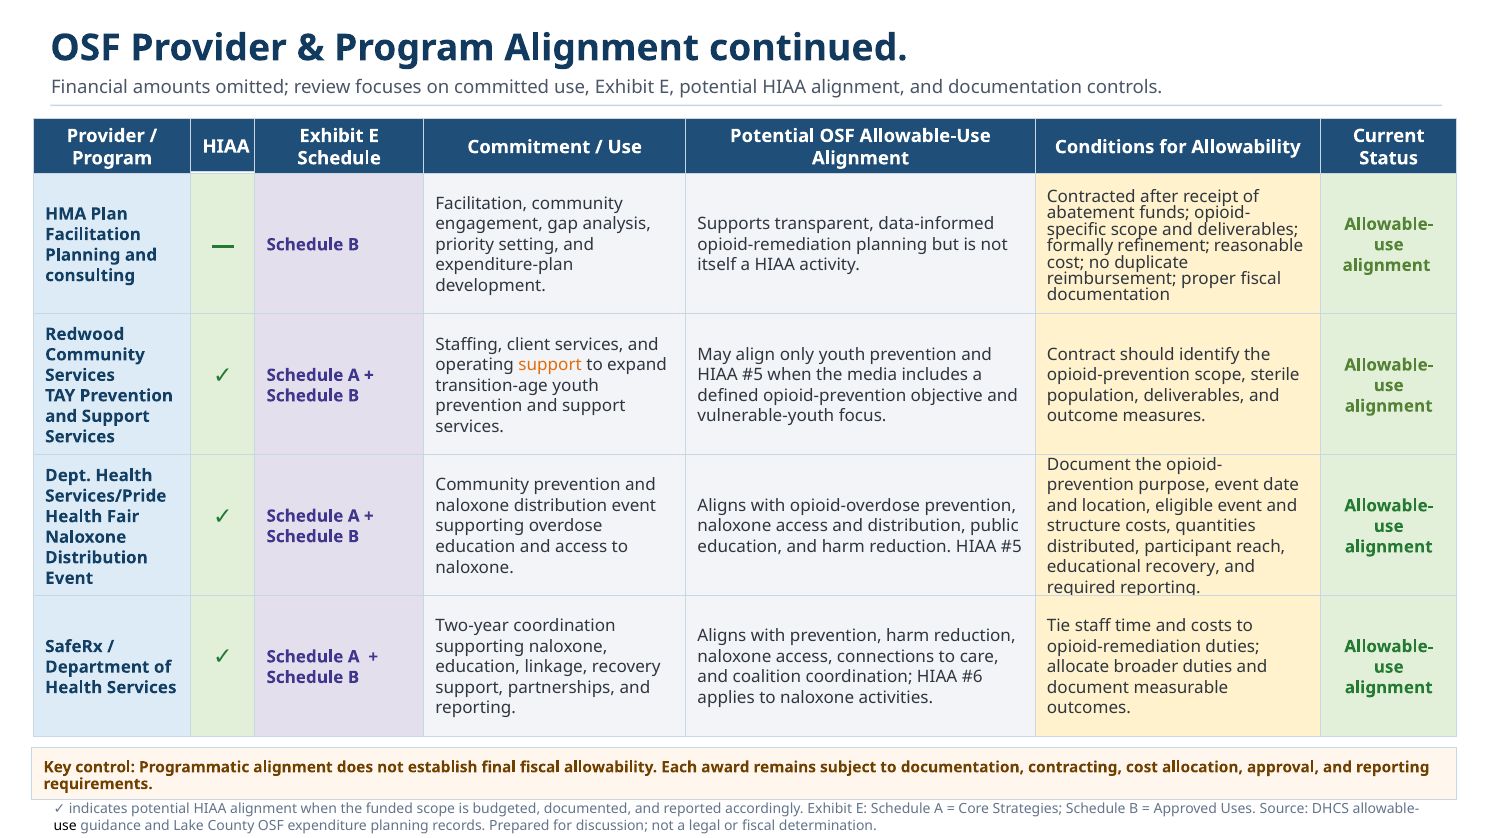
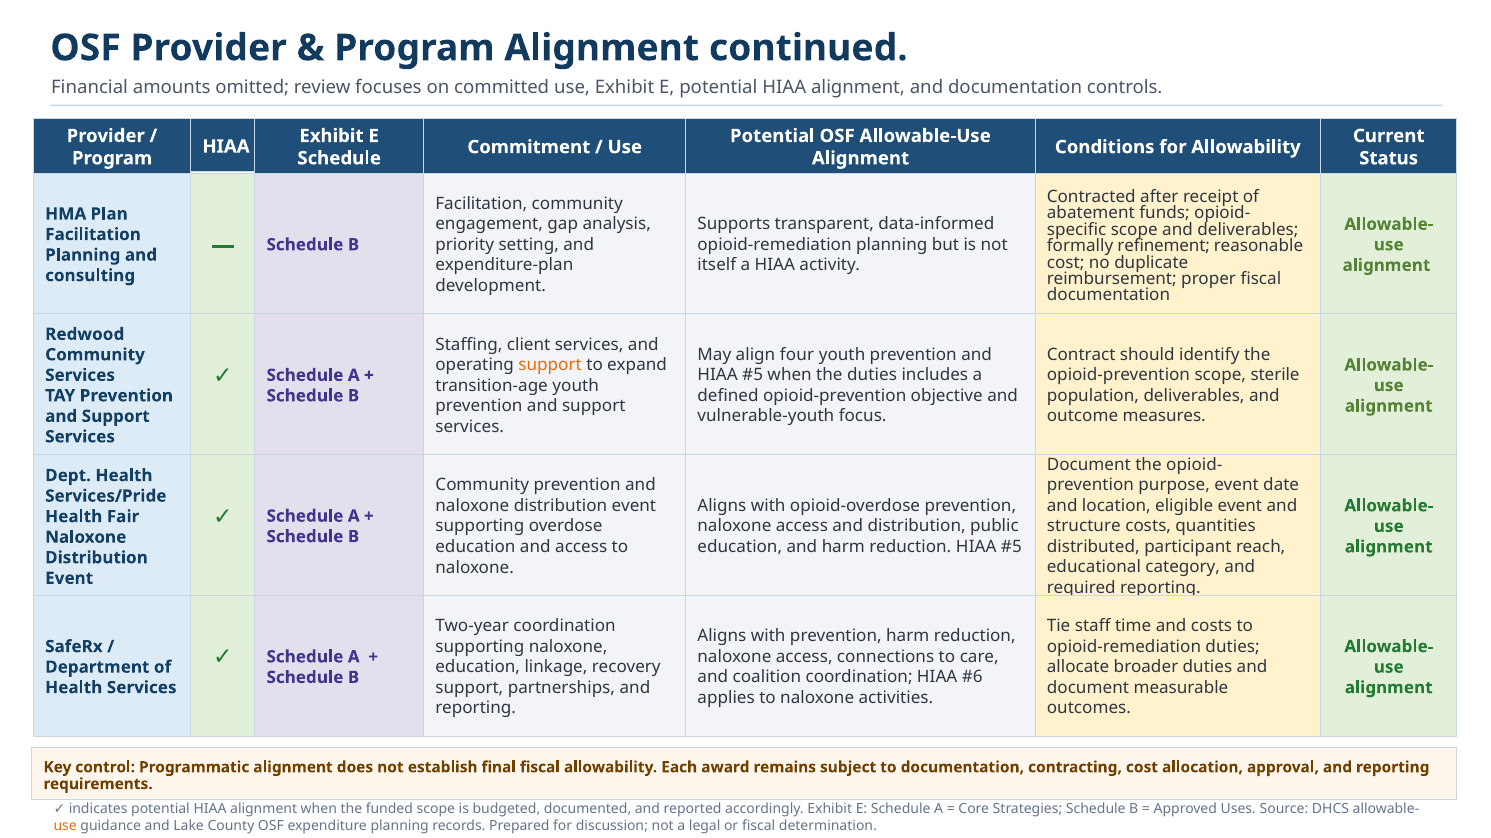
only: only -> four (797, 355)
the media: media -> duties (872, 376)
educational recovery: recovery -> category (1183, 568)
use colour: black -> orange (65, 826)
